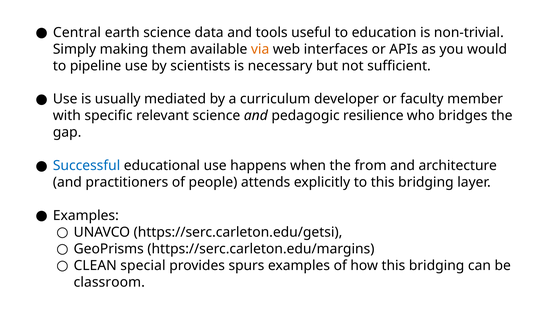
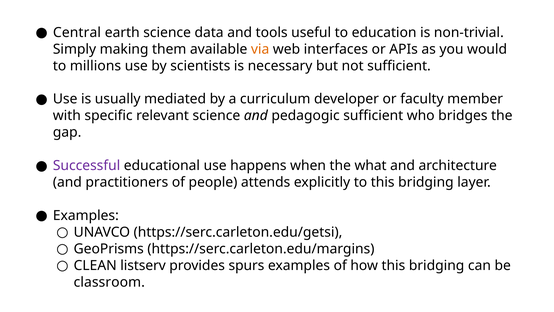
pipeline: pipeline -> millions (95, 66)
pedagogic resilience: resilience -> sufficient (373, 116)
Successful colour: blue -> purple (87, 165)
from: from -> what (371, 165)
special: special -> listserv (143, 265)
